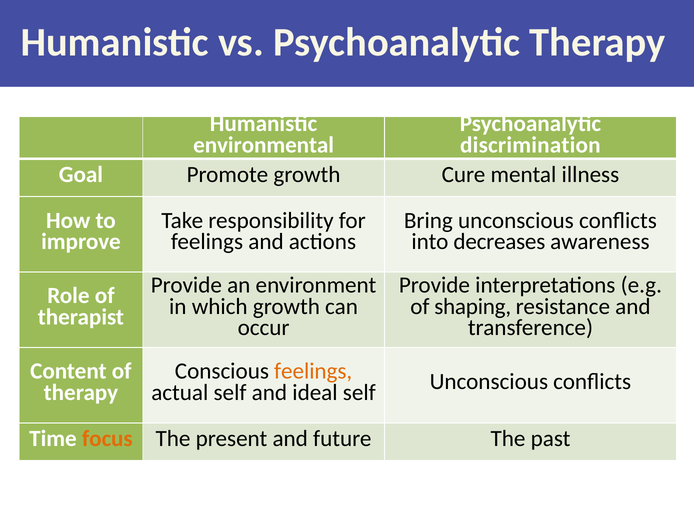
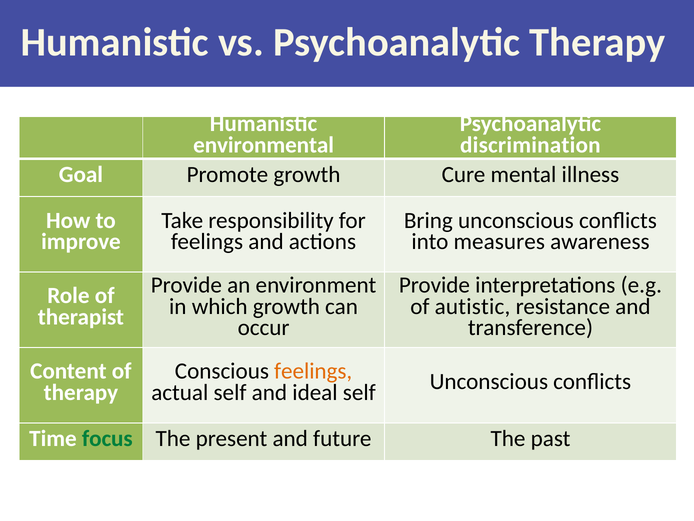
decreases: decreases -> measures (499, 241)
shaping: shaping -> autistic (472, 306)
focus colour: orange -> green (107, 438)
